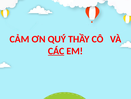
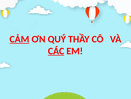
CẢM underline: none -> present (19, 39)
